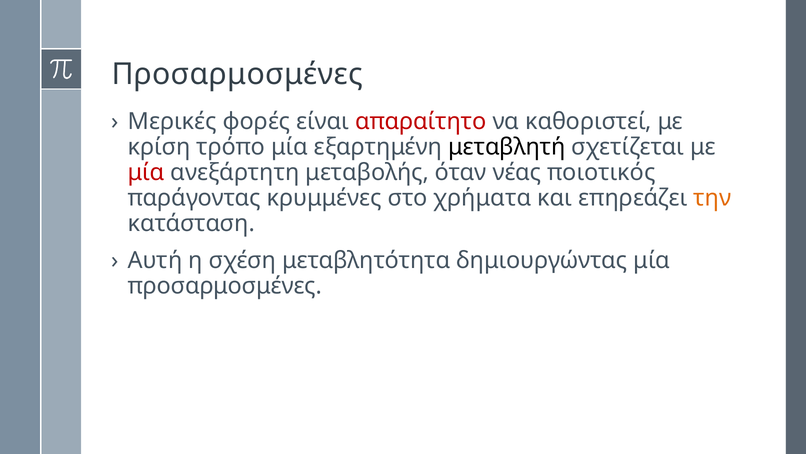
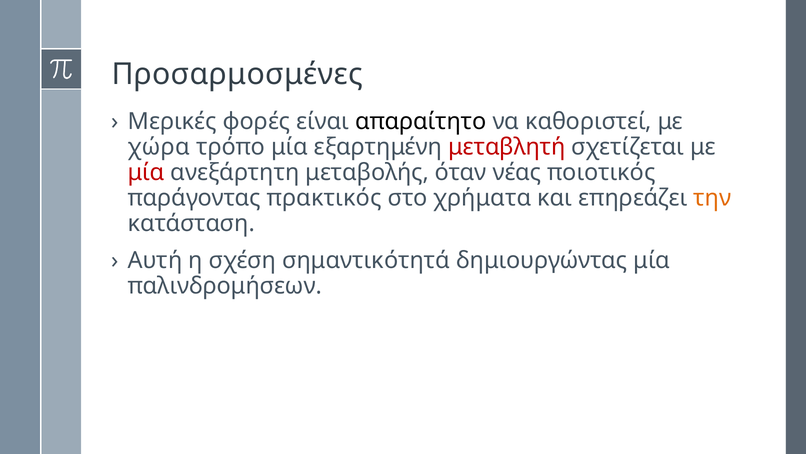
απαραίτητο colour: red -> black (421, 121)
κρίση: κρίση -> χώρα (159, 147)
μεταβλητή colour: black -> red (507, 147)
κρυμμένες: κρυμμένες -> πρακτικός (324, 198)
μεταβλητότητα: μεταβλητότητα -> σημαντικότητά (366, 260)
προσαρμοσμένες: προσαρμοσμένες -> παλινδρομήσεων (225, 286)
